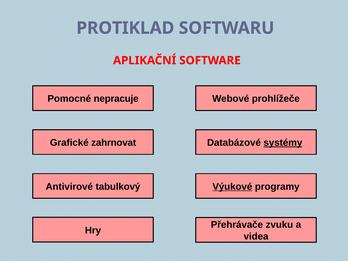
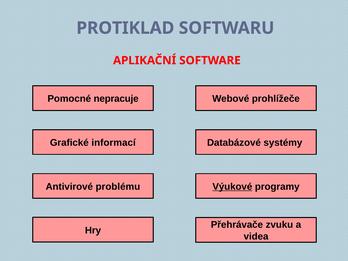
zahrnovat: zahrnovat -> informací (114, 143)
systémy underline: present -> none (283, 143)
tabulkový: tabulkový -> problému (118, 187)
